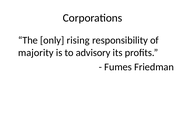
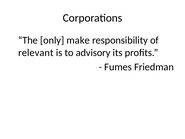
rising: rising -> make (78, 40)
majority: majority -> relevant (36, 53)
